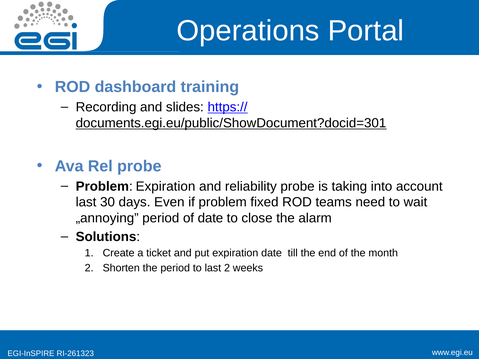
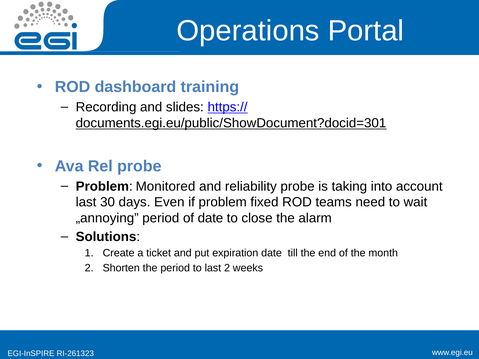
Problem Expiration: Expiration -> Monitored (166, 186)
